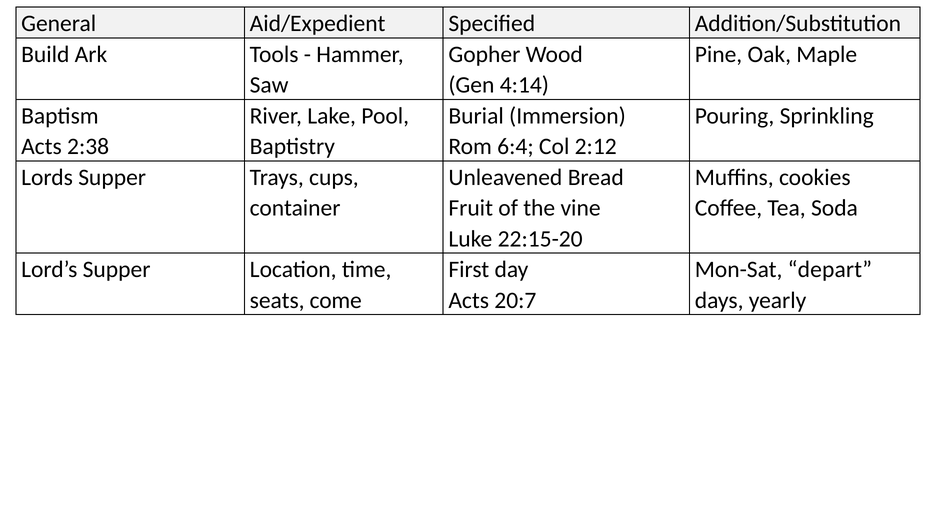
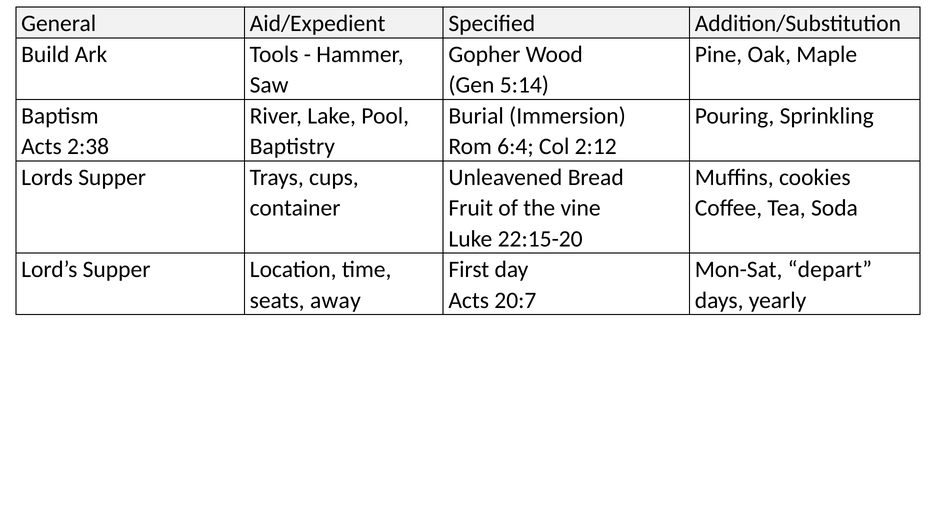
4:14: 4:14 -> 5:14 (524, 85)
come: come -> away (335, 300)
